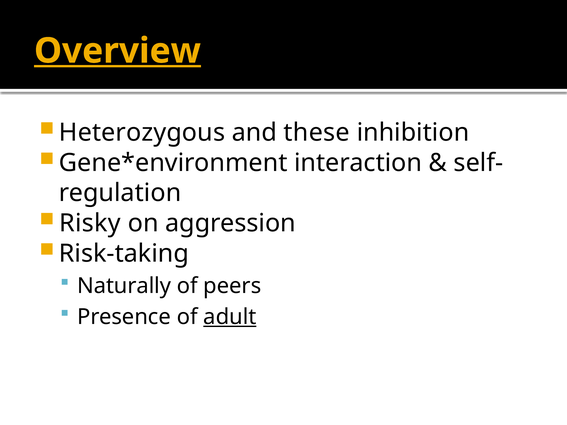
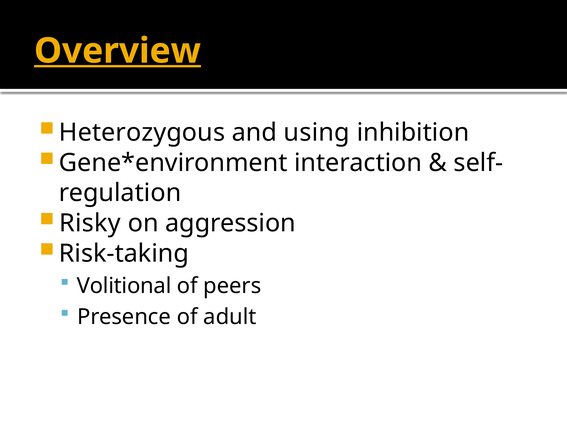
these: these -> using (317, 133)
Naturally: Naturally -> Volitional (124, 286)
adult underline: present -> none (230, 317)
